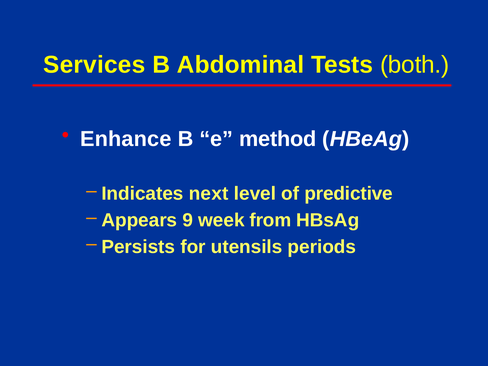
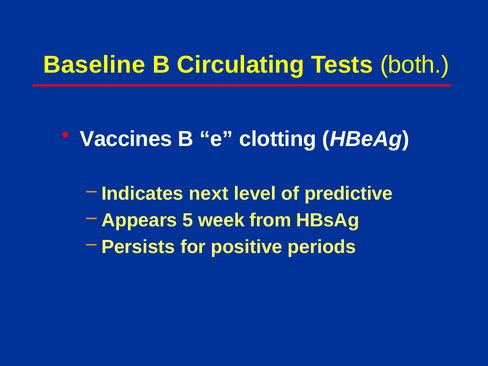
Services: Services -> Baseline (94, 65)
Abdominal: Abdominal -> Circulating (241, 65)
Enhance: Enhance -> Vaccines (126, 139)
method: method -> clotting (278, 139)
9: 9 -> 5 (188, 220)
utensils: utensils -> positive (247, 247)
